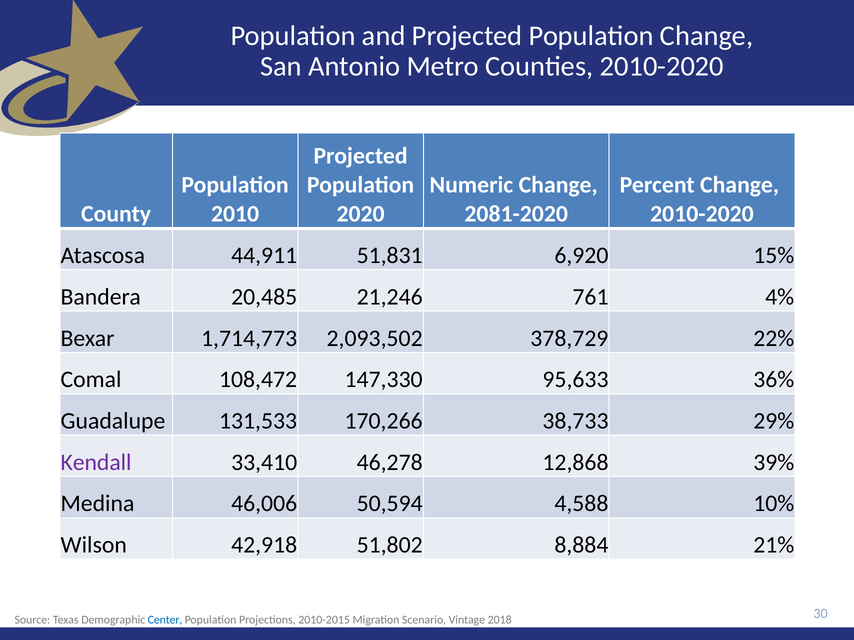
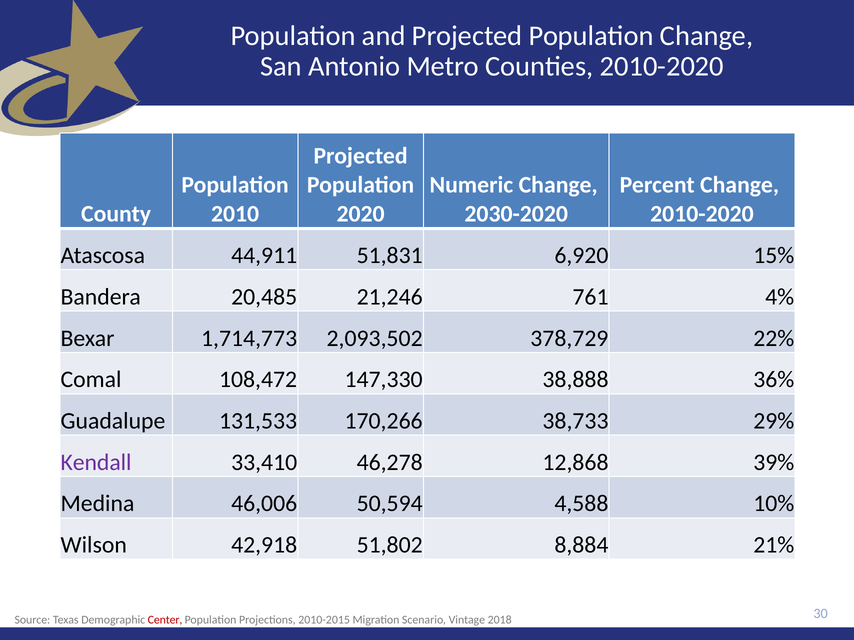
2081-2020: 2081-2020 -> 2030-2020 (516, 214)
95,633: 95,633 -> 38,888 (575, 380)
Center colour: blue -> red (165, 620)
